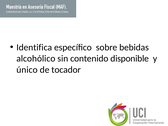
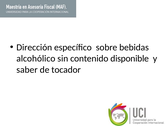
Identifica: Identifica -> Dirección (34, 47)
único: único -> saber (27, 70)
